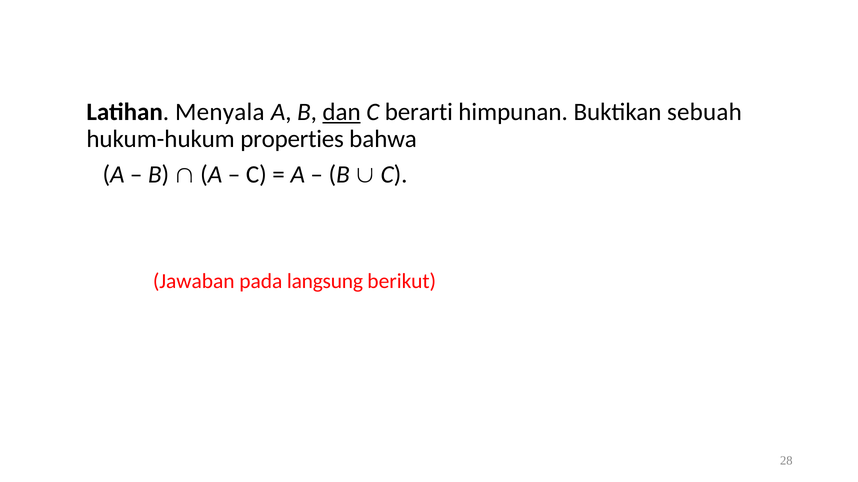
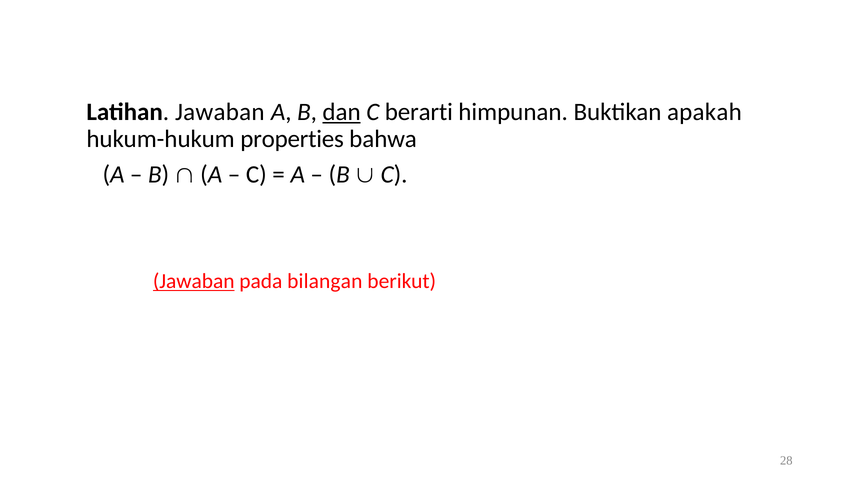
Latihan Menyala: Menyala -> Jawaban (220, 112)
sebuah: sebuah -> apakah (704, 112)
Jawaban underline: none -> present (194, 282)
langsung: langsung -> bilangan (325, 282)
